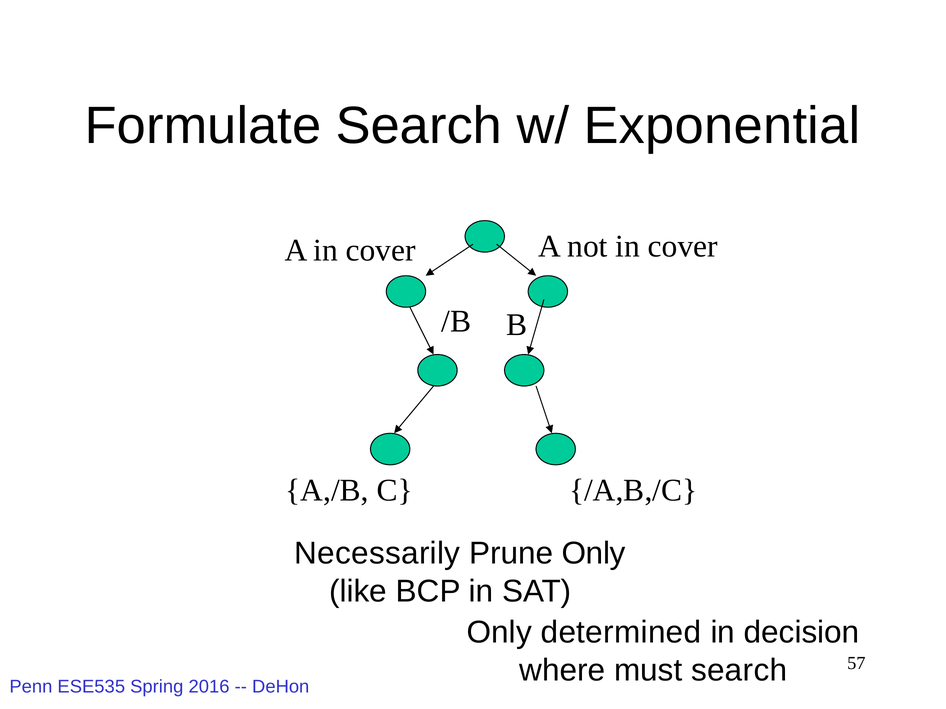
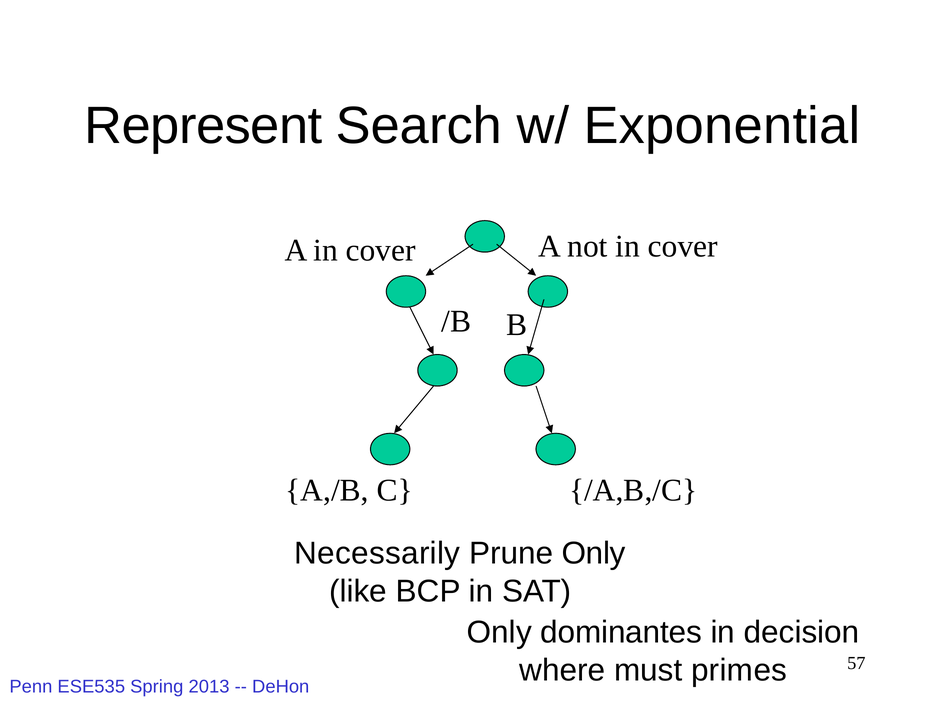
Formulate: Formulate -> Represent (203, 126)
determined: determined -> dominantes (621, 633)
must search: search -> primes (739, 671)
2016: 2016 -> 2013 (209, 687)
